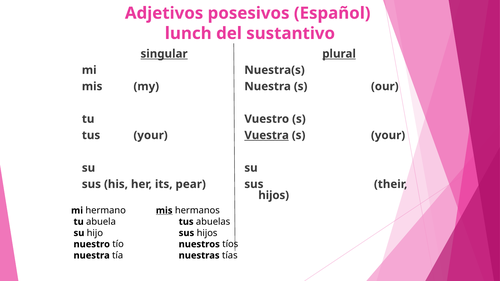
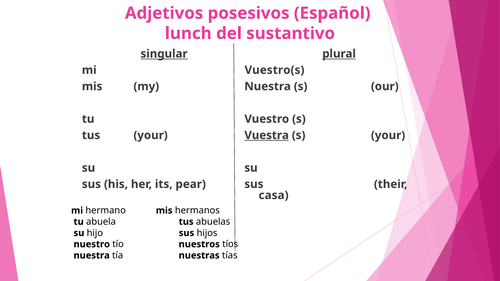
Nuestra(s: Nuestra(s -> Vuestro(s (274, 70)
hijos: hijos -> casa (274, 195)
mis underline: present -> none (164, 211)
